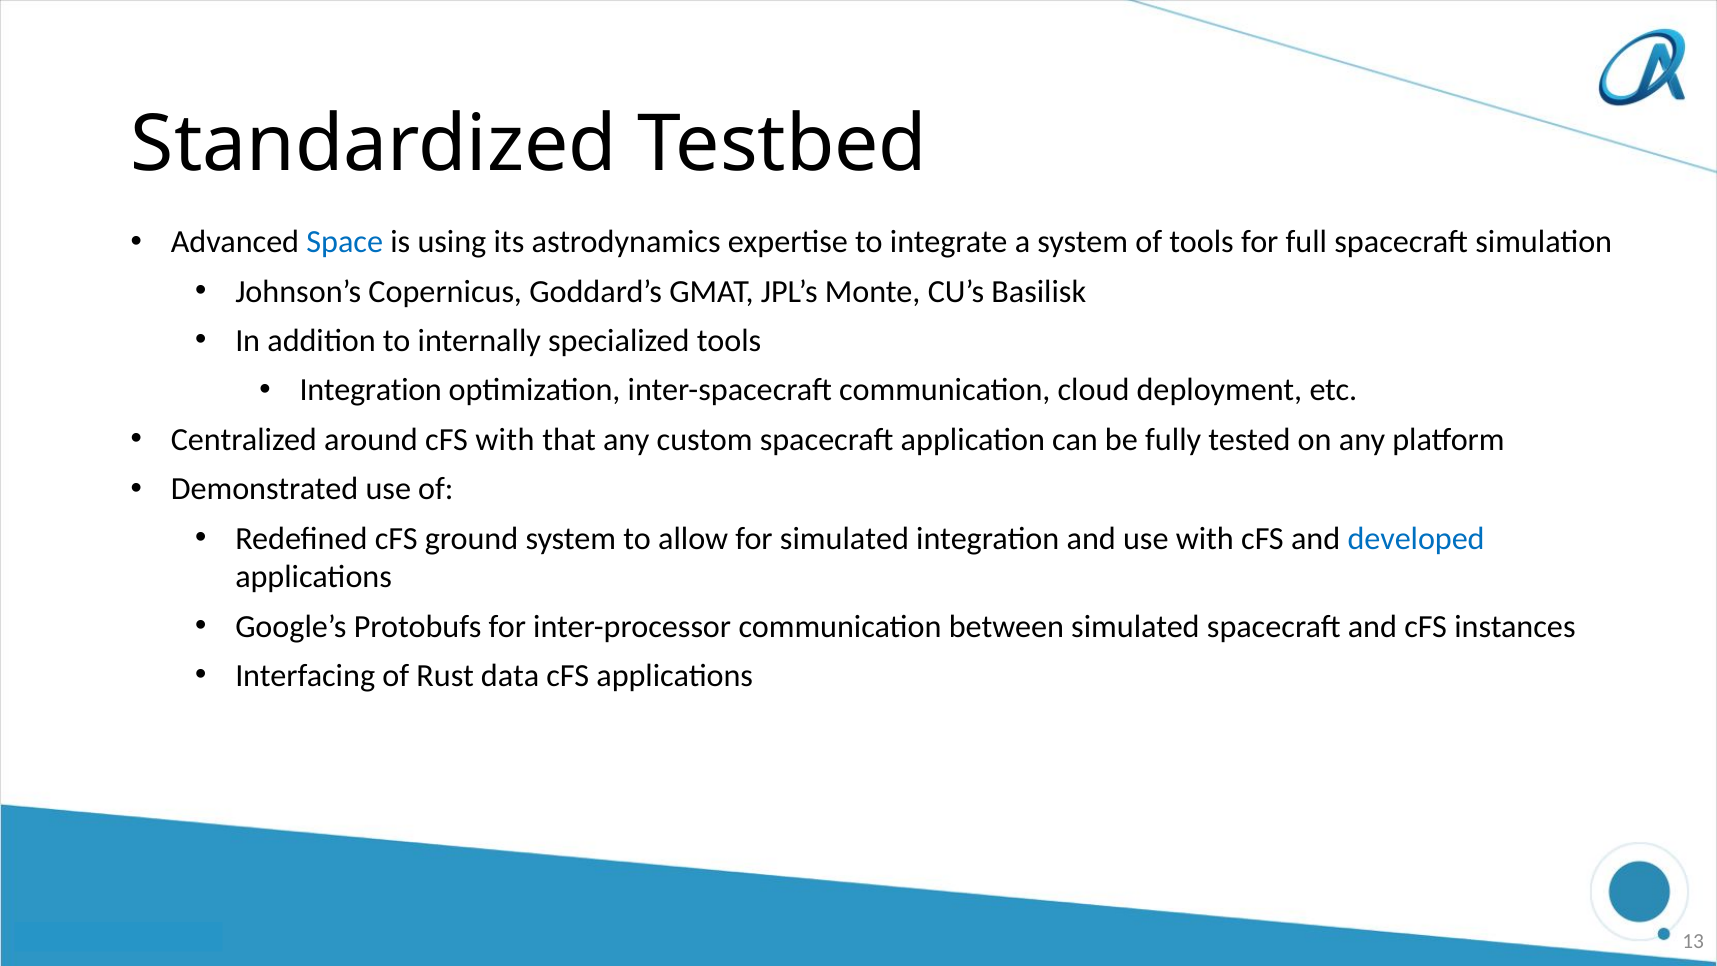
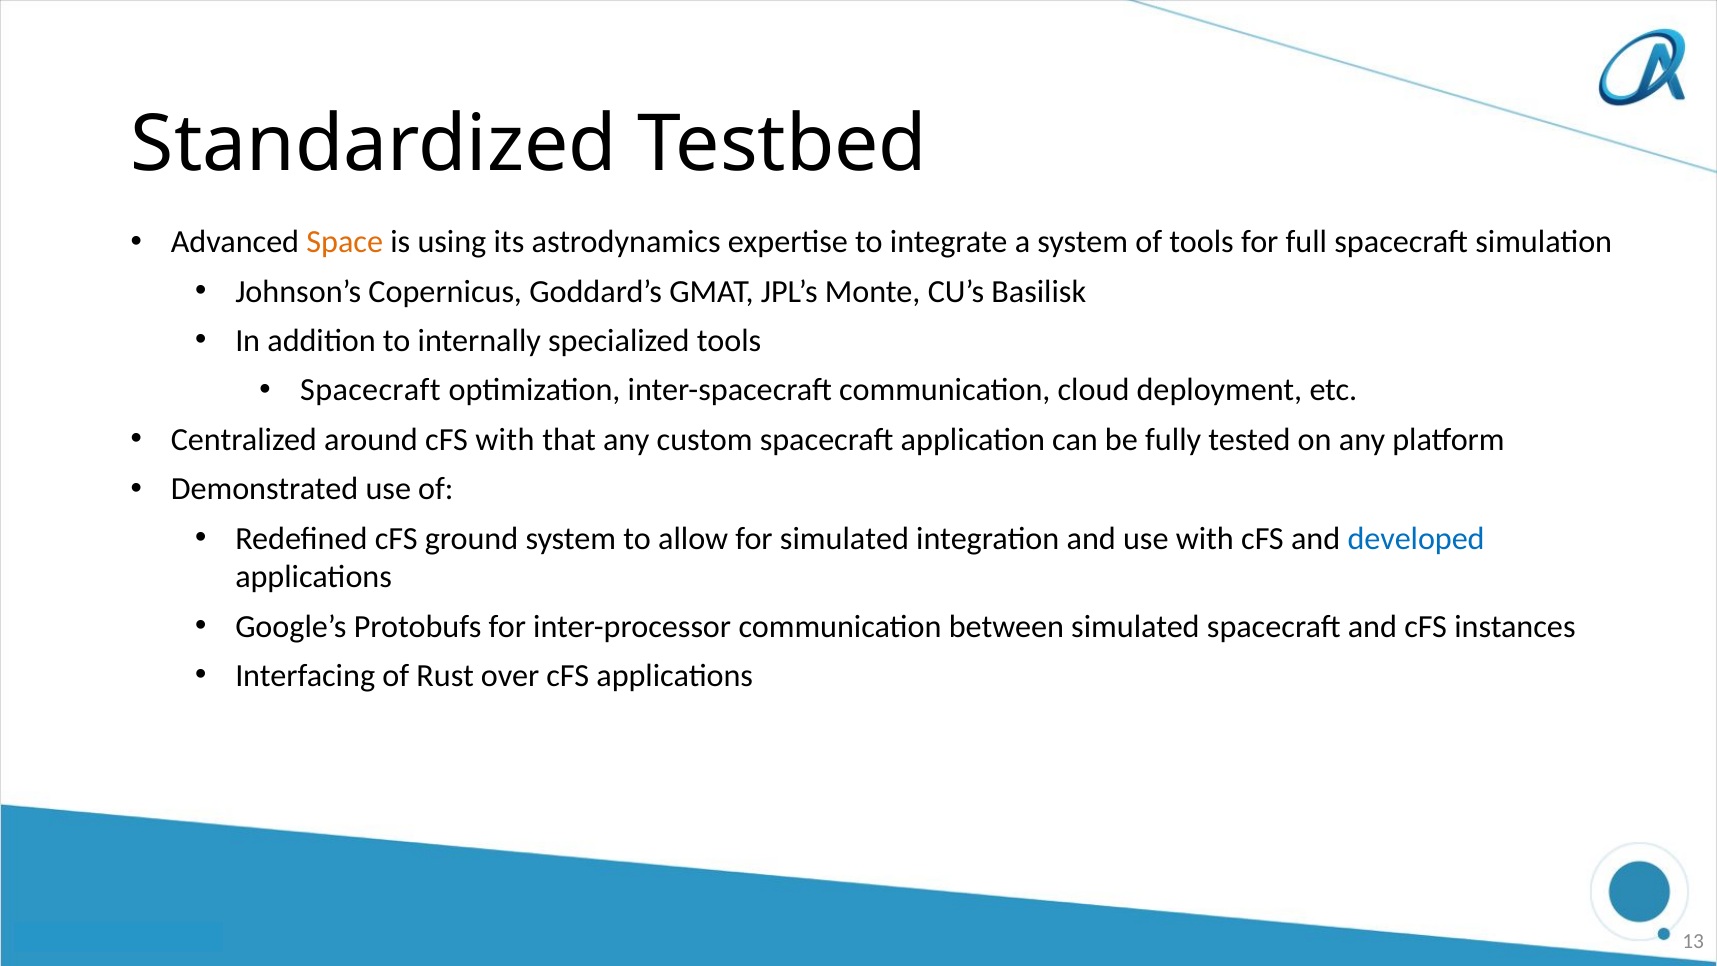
Space colour: blue -> orange (345, 242)
Integration: Integration -> Spacecraft (370, 390)
data: data -> over (510, 676)
